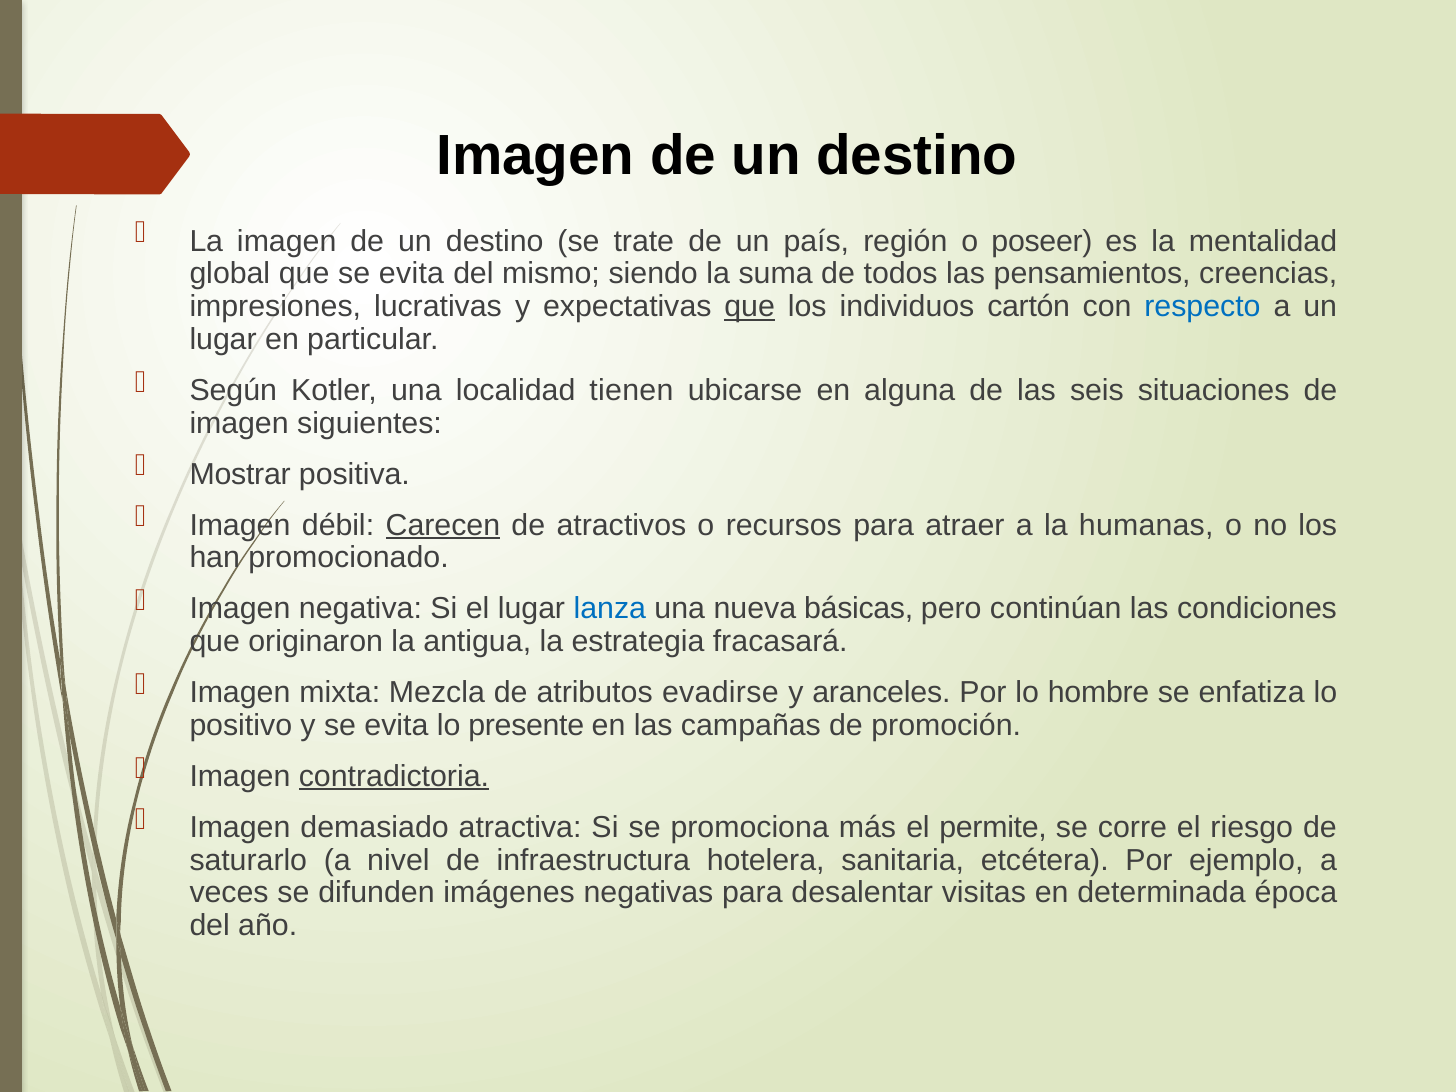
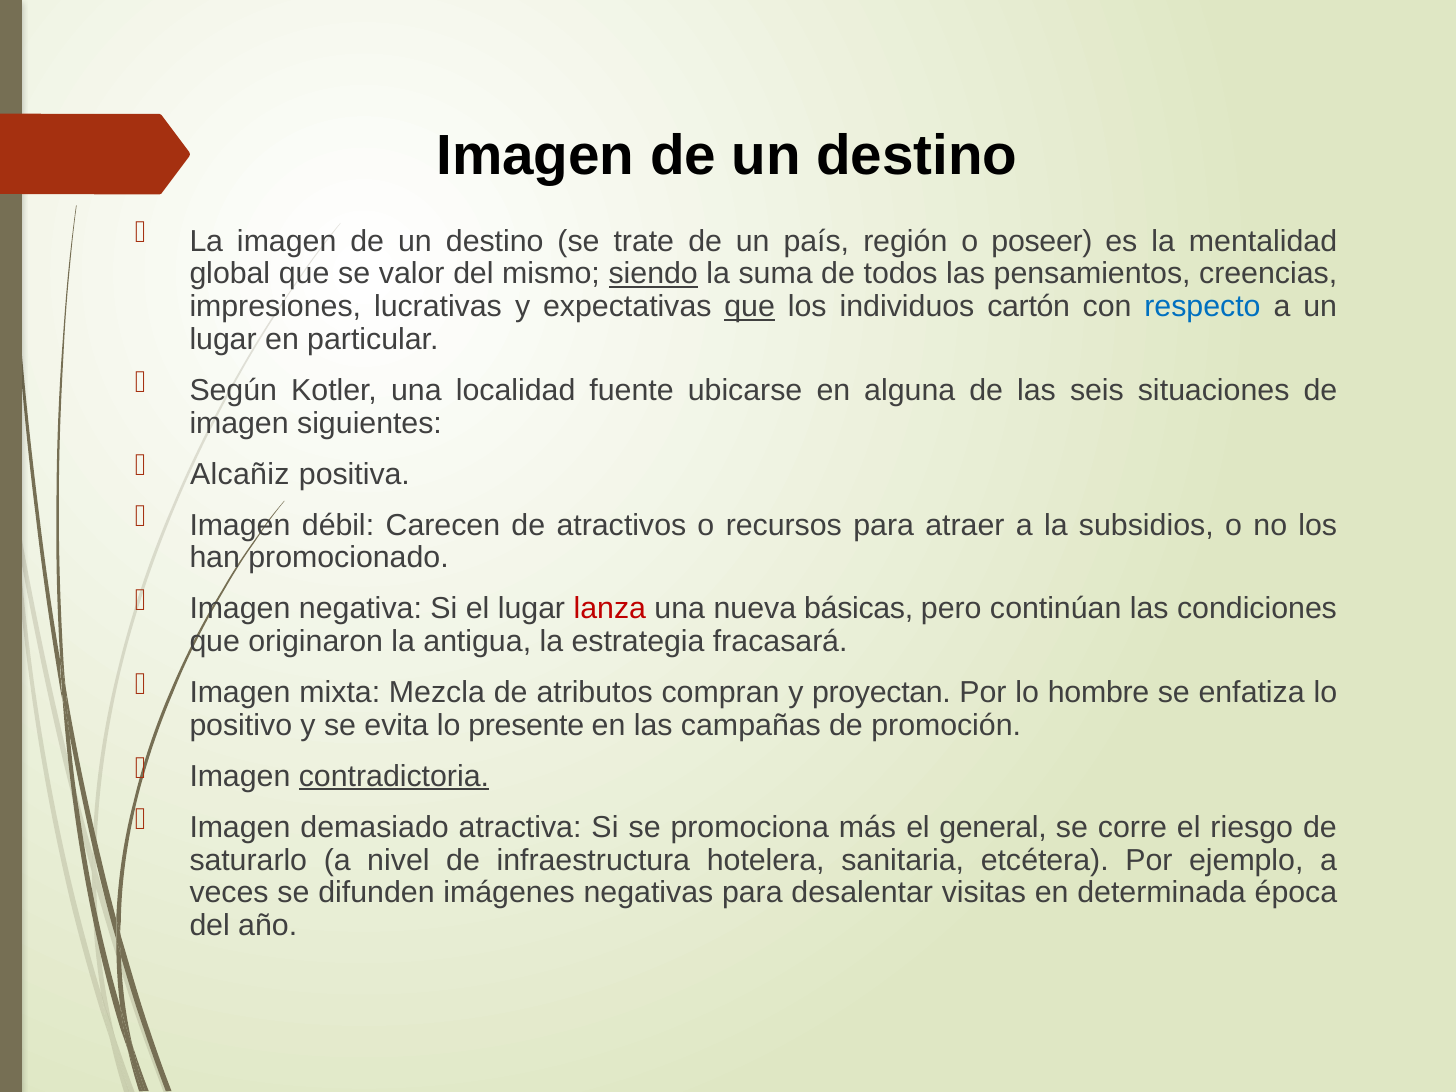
que se evita: evita -> valor (412, 274)
siendo underline: none -> present (653, 274)
tienen: tienen -> fuente (632, 390)
Mostrar: Mostrar -> Alcañiz (240, 474)
Carecen underline: present -> none (443, 525)
humanas: humanas -> subsidios (1146, 525)
lanza colour: blue -> red (610, 609)
evadirse: evadirse -> compran (721, 693)
aranceles: aranceles -> proyectan (881, 693)
permite: permite -> general (993, 827)
